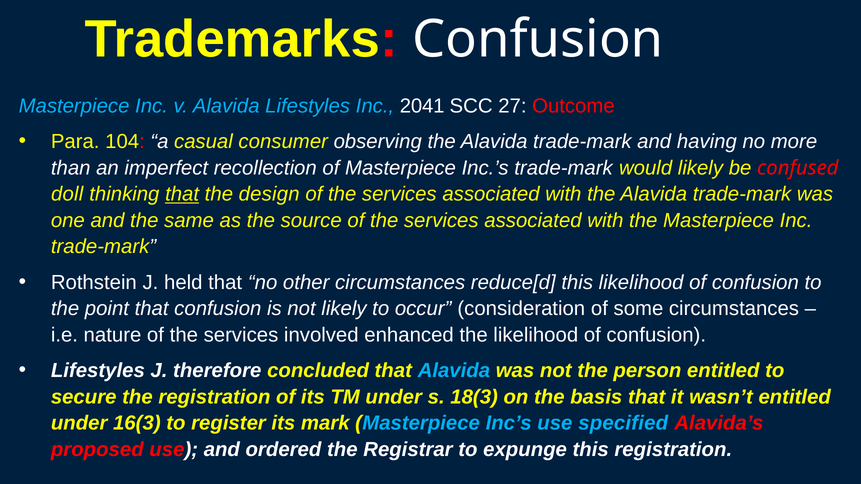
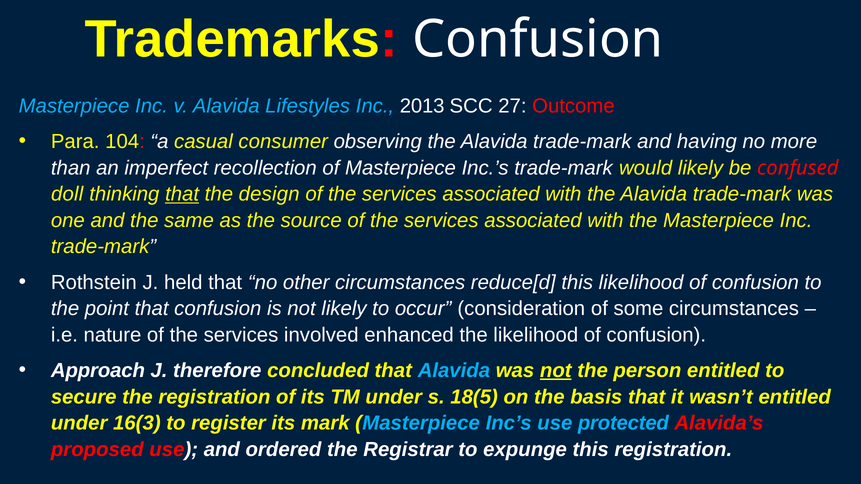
2041: 2041 -> 2013 (422, 106)
Lifestyles: Lifestyles -> Approach (98, 371)
not underline: none -> present (556, 371)
18(3: 18(3 -> 18(5 (474, 397)
specified: specified -> protected (623, 423)
